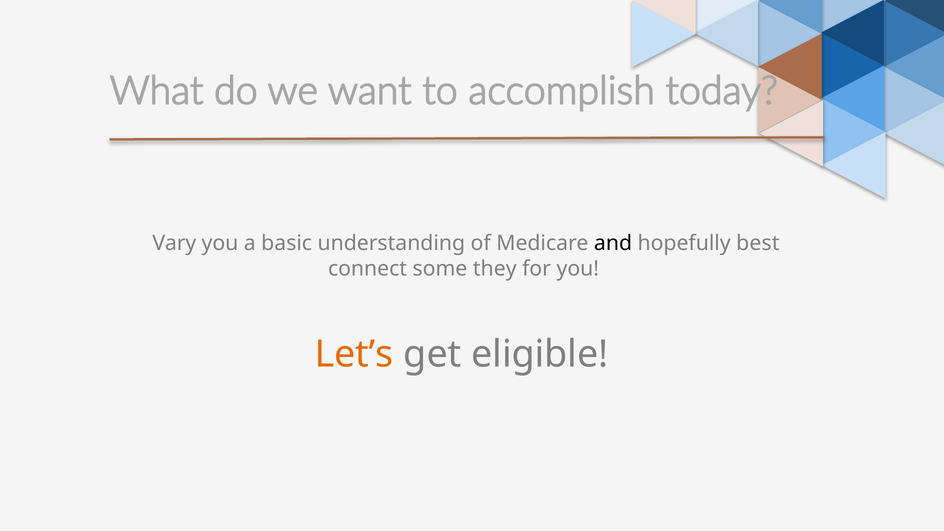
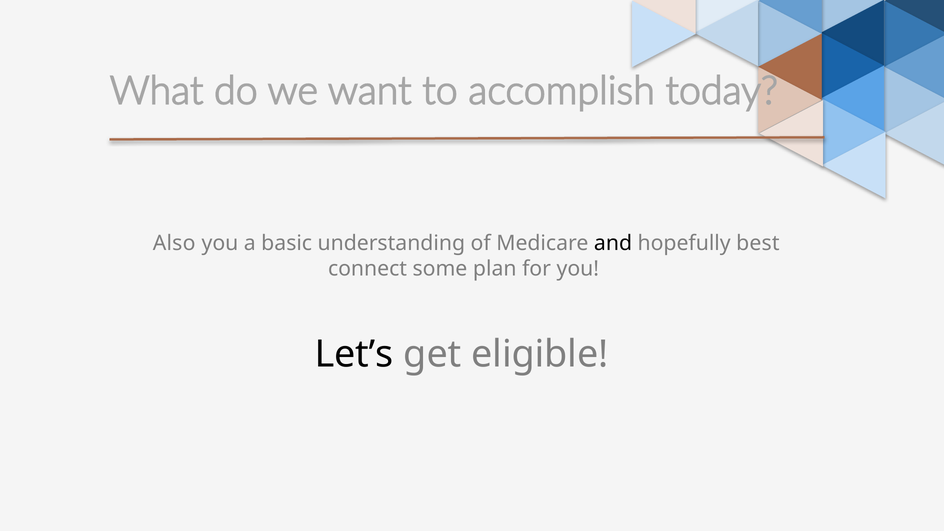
Vary: Vary -> Also (174, 243)
they: they -> plan (495, 269)
Let’s colour: orange -> black (354, 354)
